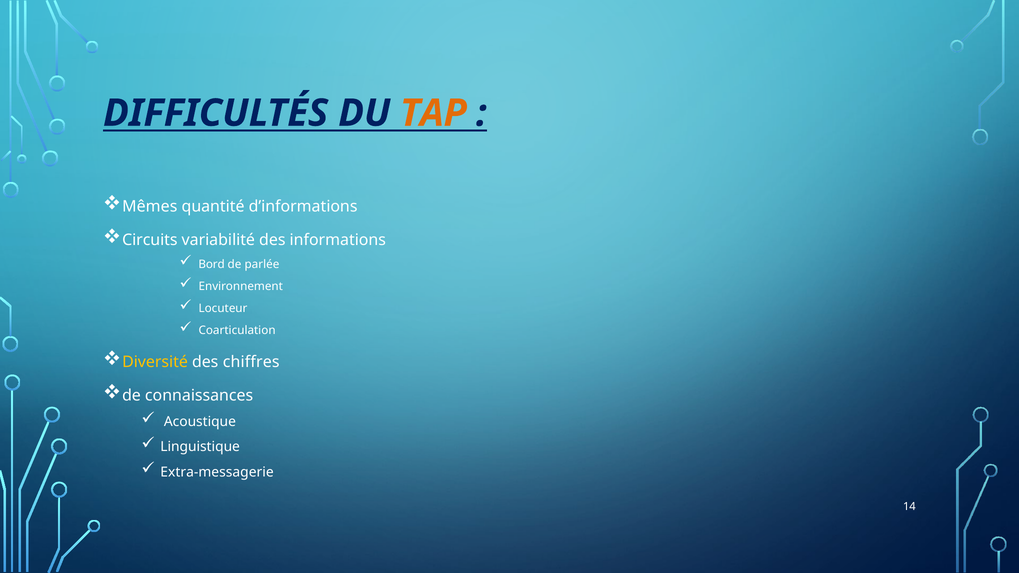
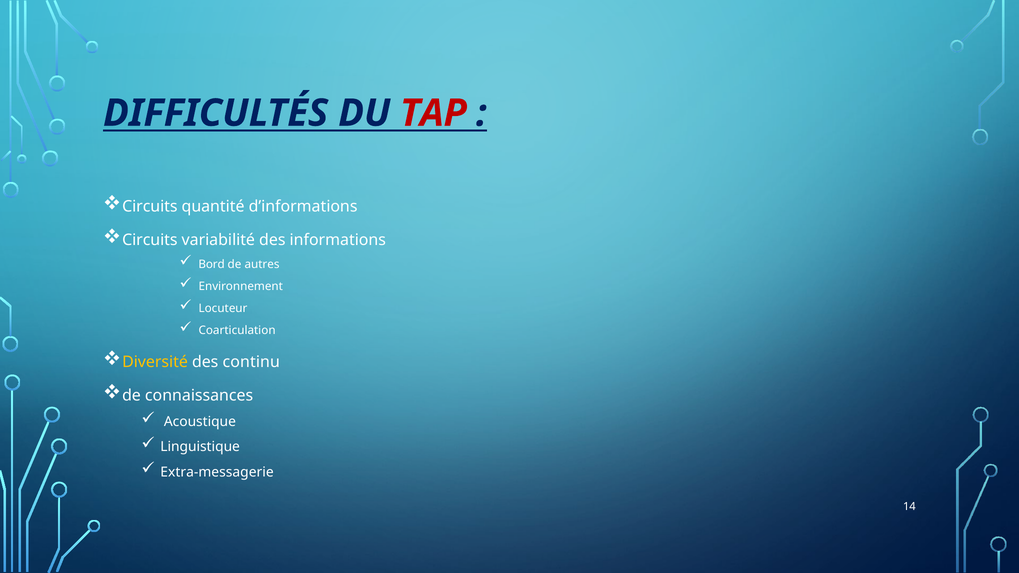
TAP colour: orange -> red (433, 113)
Mêmes: Mêmes -> Circuits (150, 206)
parlée: parlée -> autres (262, 264)
chiffres: chiffres -> continu (251, 362)
